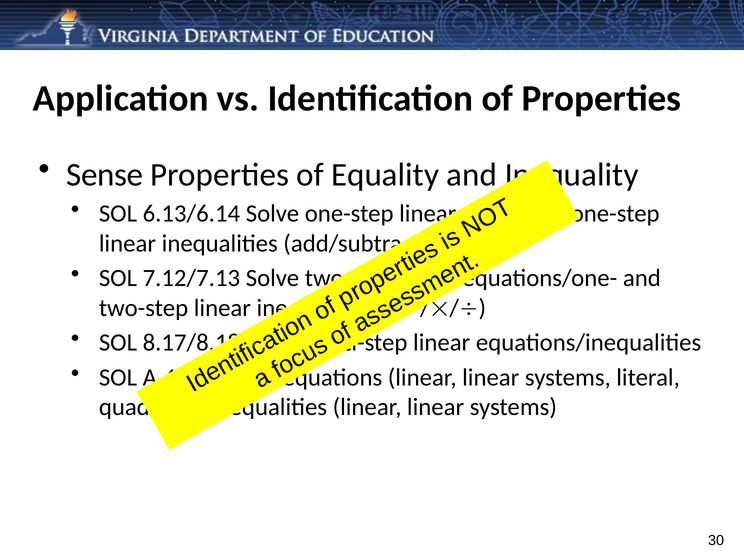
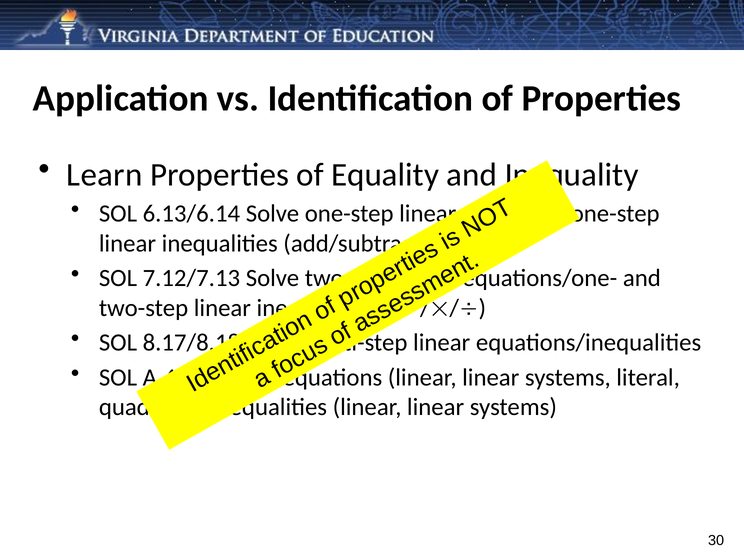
Sense: Sense -> Learn (104, 175)
